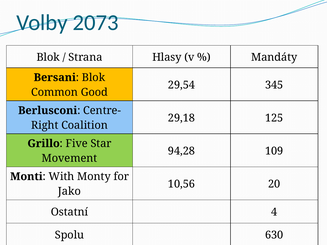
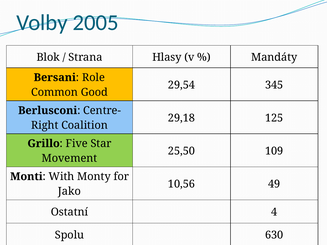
2073: 2073 -> 2005 (96, 23)
Bersani Blok: Blok -> Role (94, 78)
94,28: 94,28 -> 25,50 (182, 151)
20: 20 -> 49 (274, 184)
